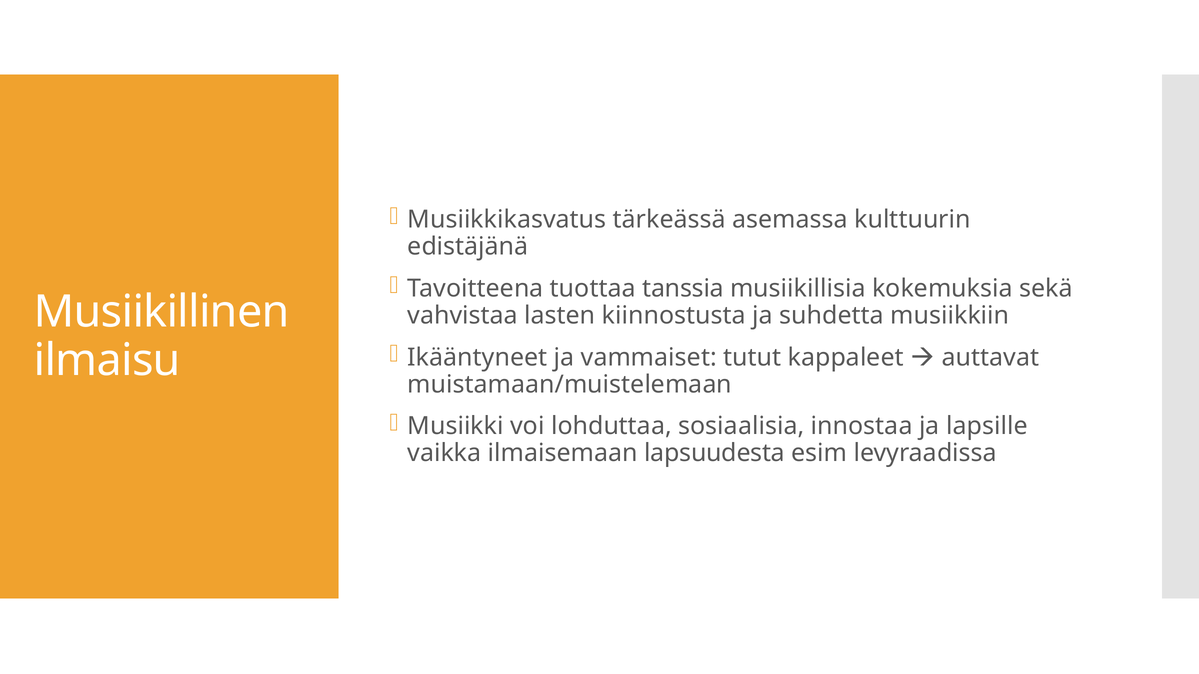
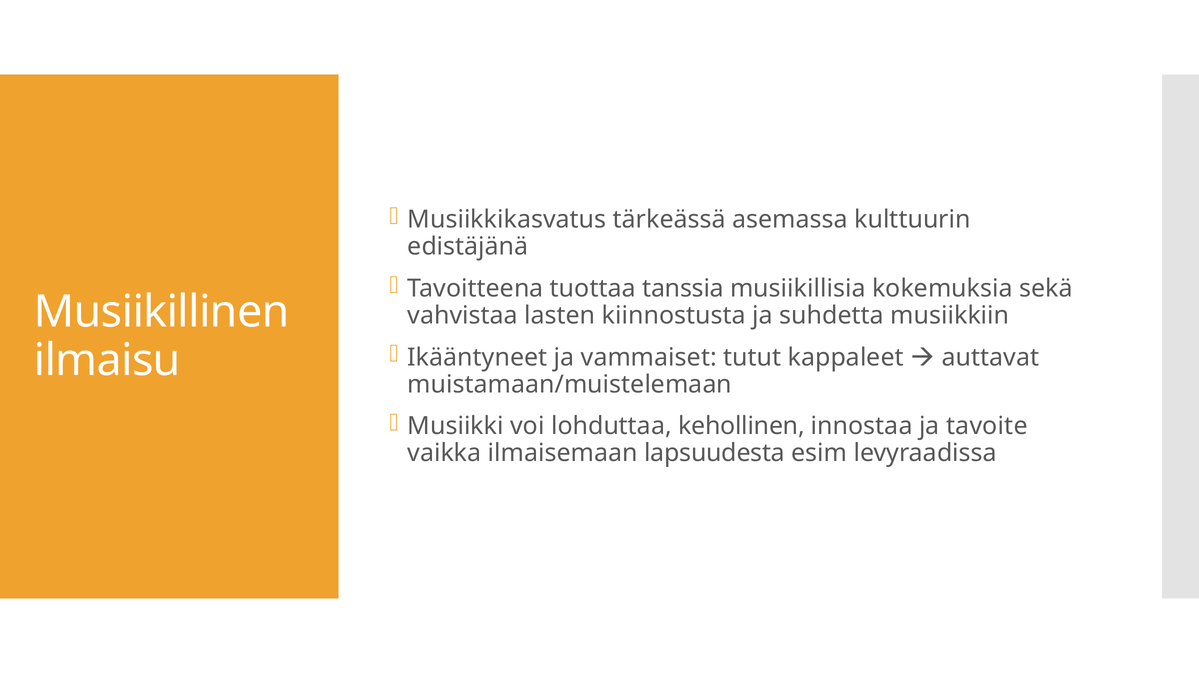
sosiaalisia: sosiaalisia -> kehollinen (741, 427)
lapsille: lapsille -> tavoite (987, 427)
